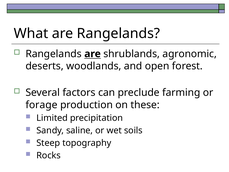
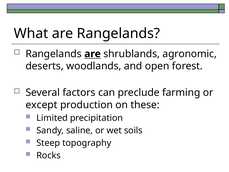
forage: forage -> except (41, 105)
